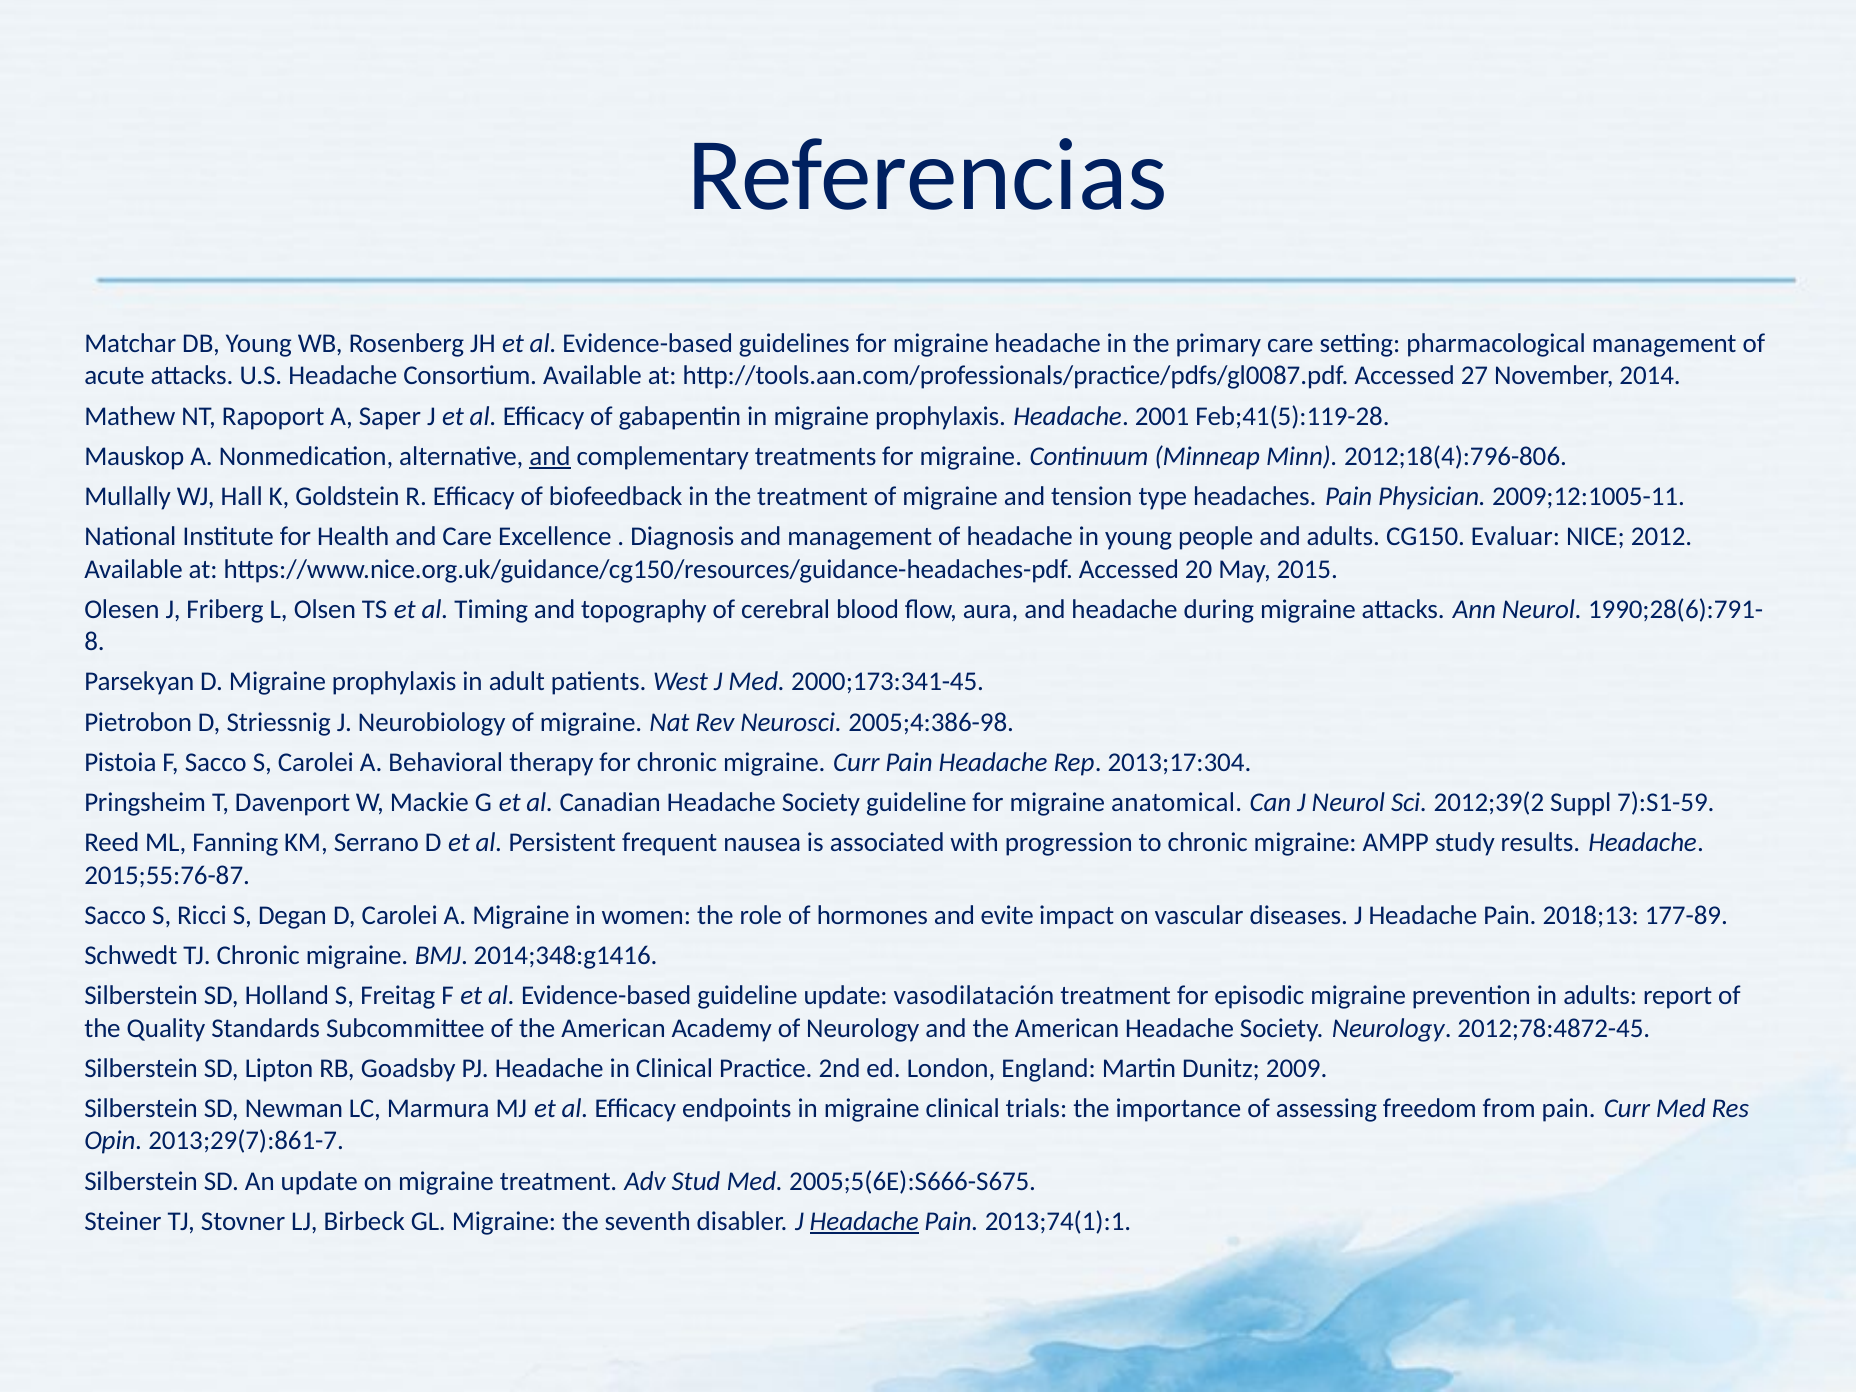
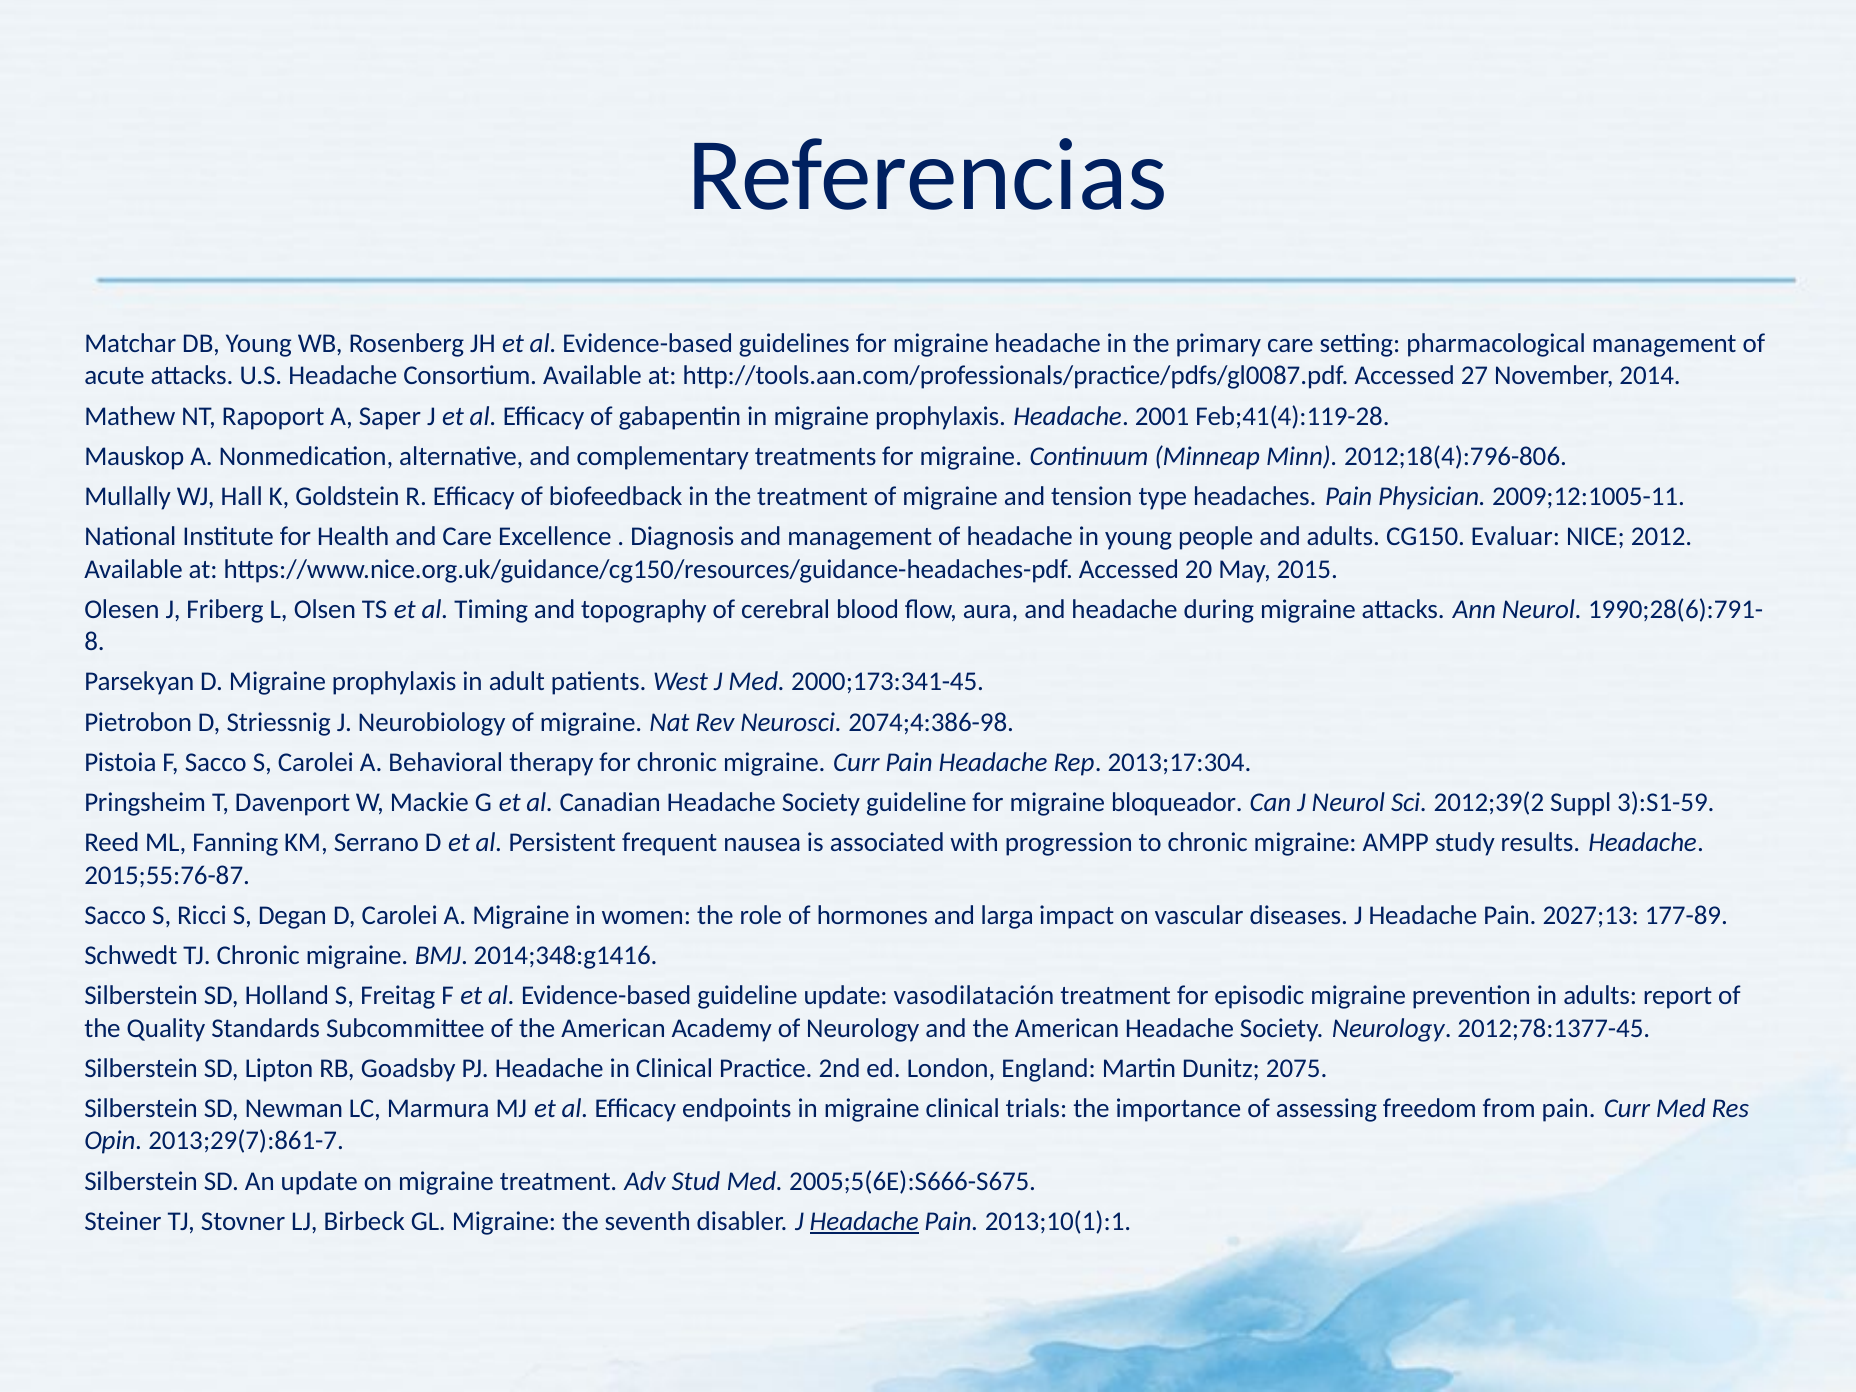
Feb;41(5):119-28: Feb;41(5):119-28 -> Feb;41(4):119-28 (1292, 416)
and underline: present -> none (550, 456)
2005;4:386-98: 2005;4:386-98 -> 2074;4:386-98 (931, 722)
anatomical: anatomical -> bloqueador (1177, 803)
7):S1-59: 7):S1-59 -> 3):S1-59 (1666, 803)
evite: evite -> larga (1007, 915)
2018;13: 2018;13 -> 2027;13 (1591, 915)
2012;78:4872-45: 2012;78:4872-45 -> 2012;78:1377-45 (1554, 1028)
2009: 2009 -> 2075 (1297, 1068)
2013;74(1):1: 2013;74(1):1 -> 2013;10(1):1 (1058, 1221)
